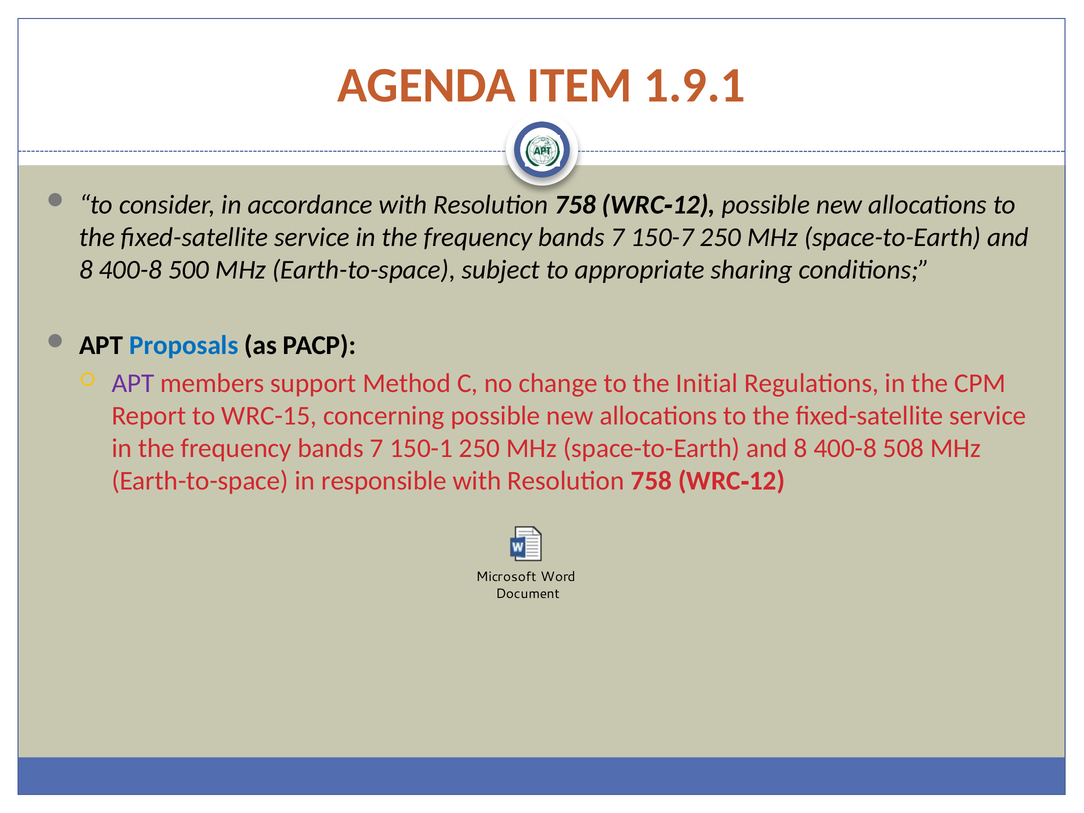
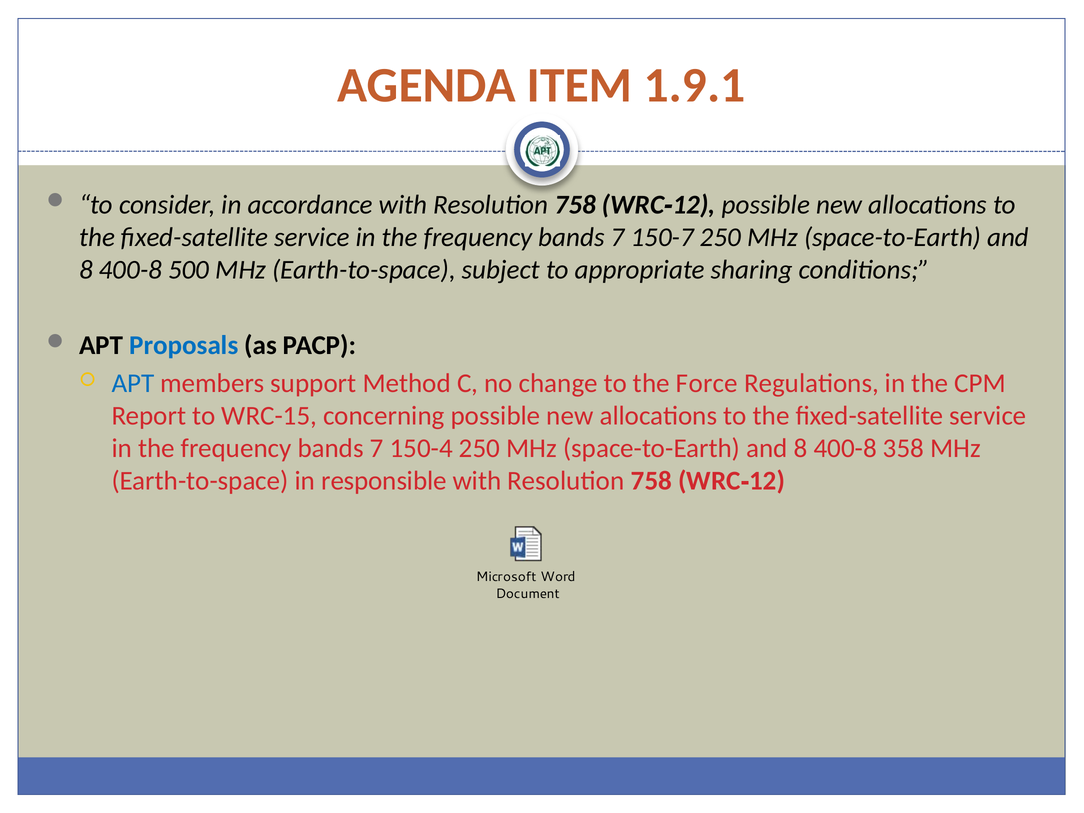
APT colour: purple -> blue (133, 383)
Initial: Initial -> Force (707, 383)
150-1: 150-1 -> 150-4 (421, 449)
508: 508 -> 358 (903, 449)
